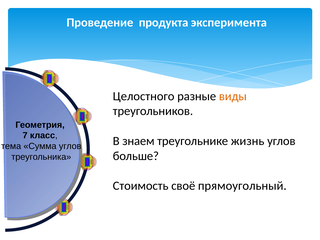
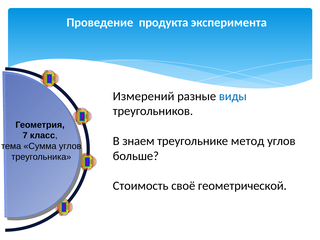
Целостного: Целостного -> Измерений (144, 96)
виды colour: orange -> blue (233, 96)
жизнь: жизнь -> метод (248, 141)
прямоугольный: прямоугольный -> геометрической (242, 186)
